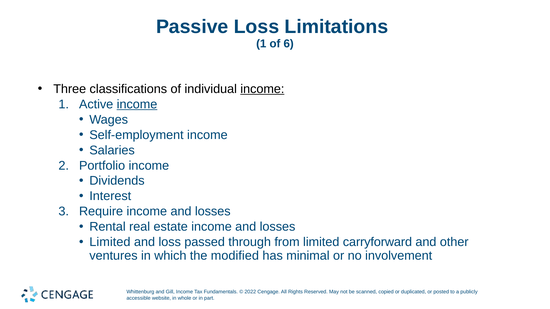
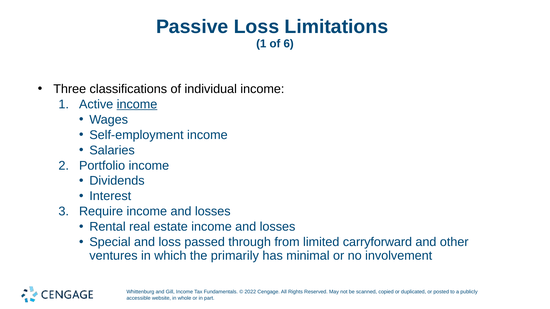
income underline: present -> none (262, 89)
Limited: Limited -> Special (110, 242)
modified: modified -> primarily (235, 256)
